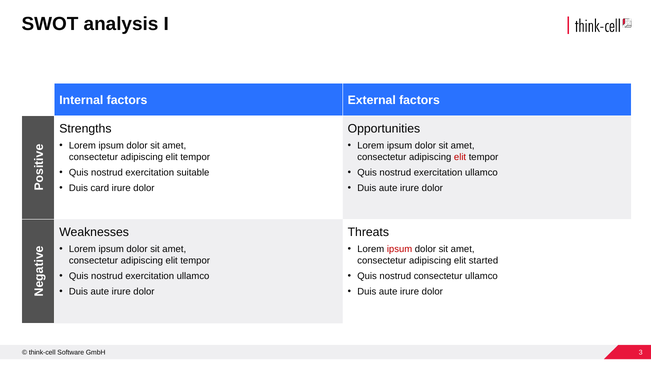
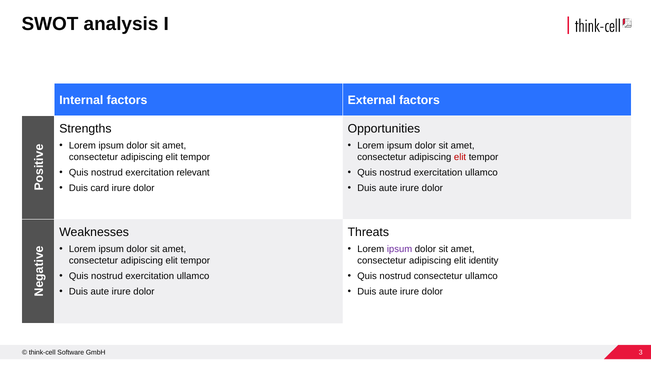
suitable: suitable -> relevant (193, 173)
ipsum colour: red -> purple (400, 249)
started: started -> identity (484, 261)
